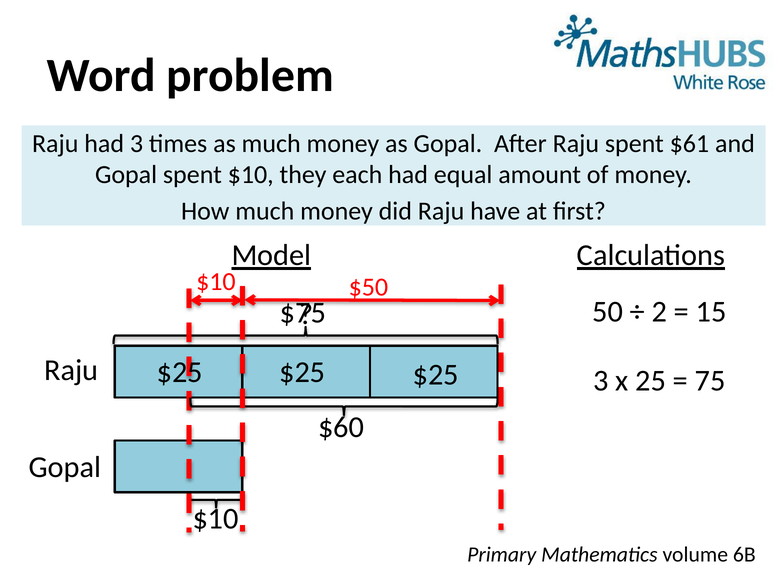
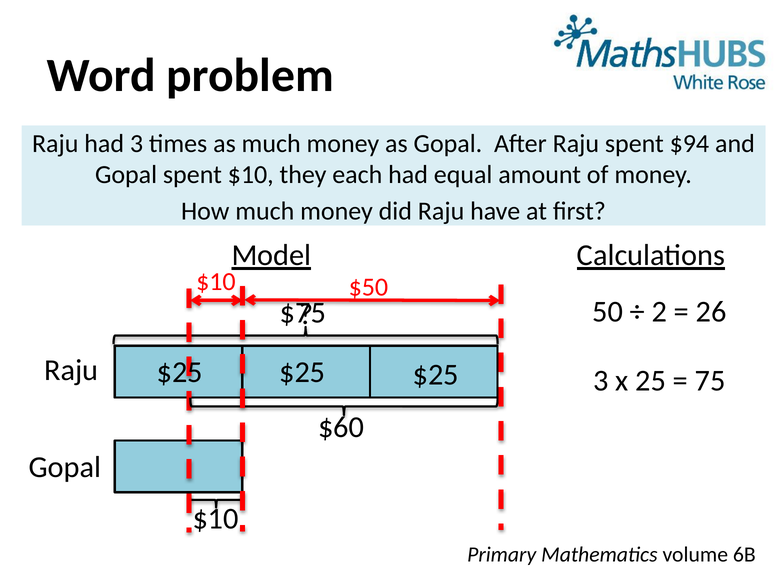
$61: $61 -> $94 (689, 143)
15: 15 -> 26 (711, 312)
